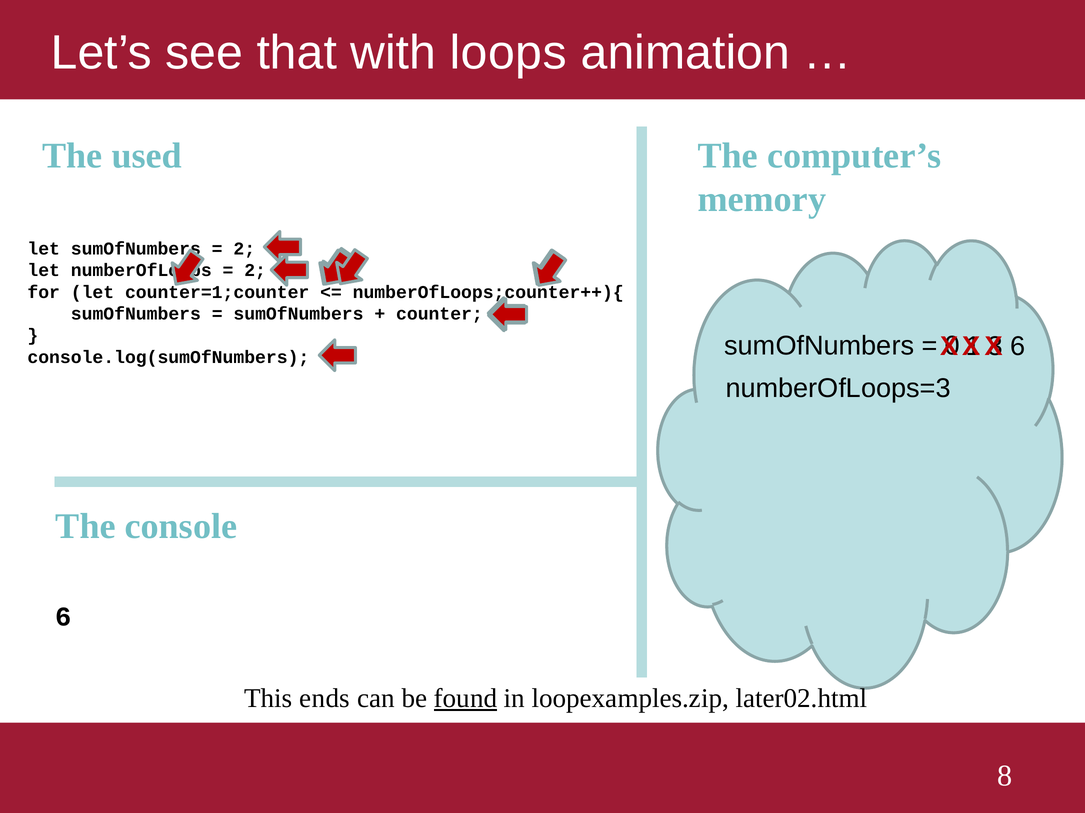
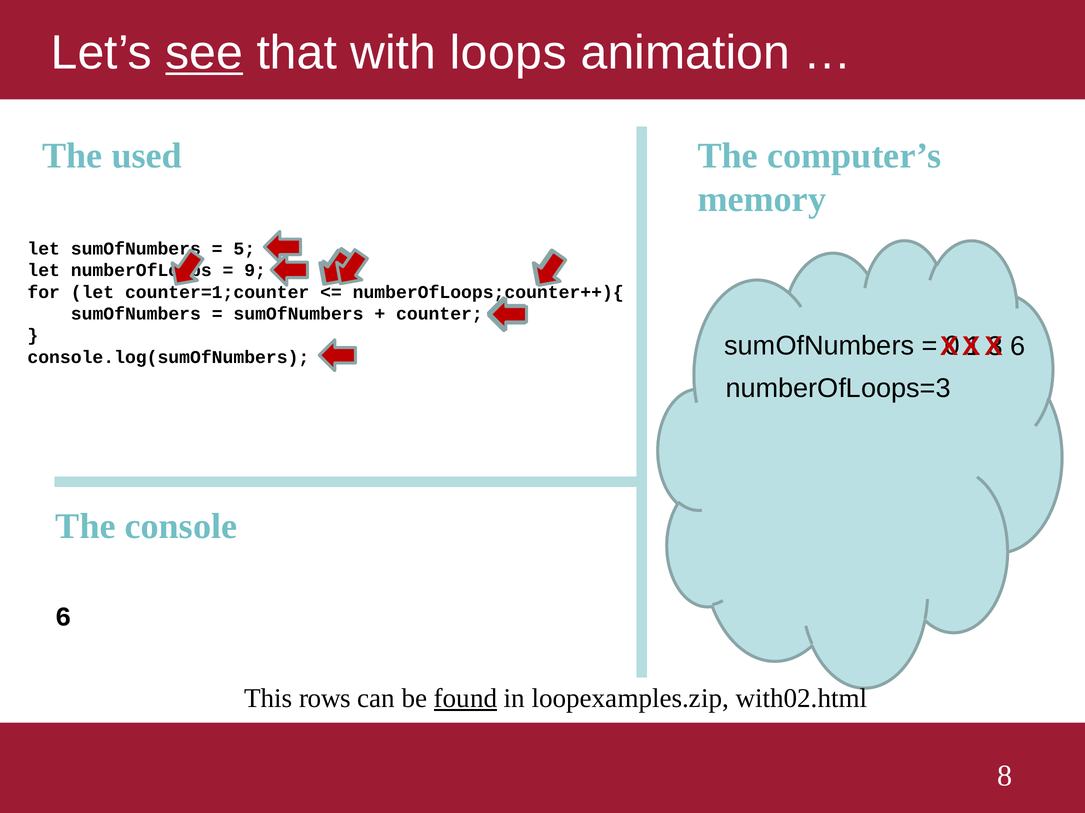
see underline: none -> present (204, 53)
2: 2 -> 5 (244, 249)
2: 2 -> 9 (255, 271)
ends: ends -> rows (325, 699)
later02.html: later02.html -> with02.html (802, 699)
